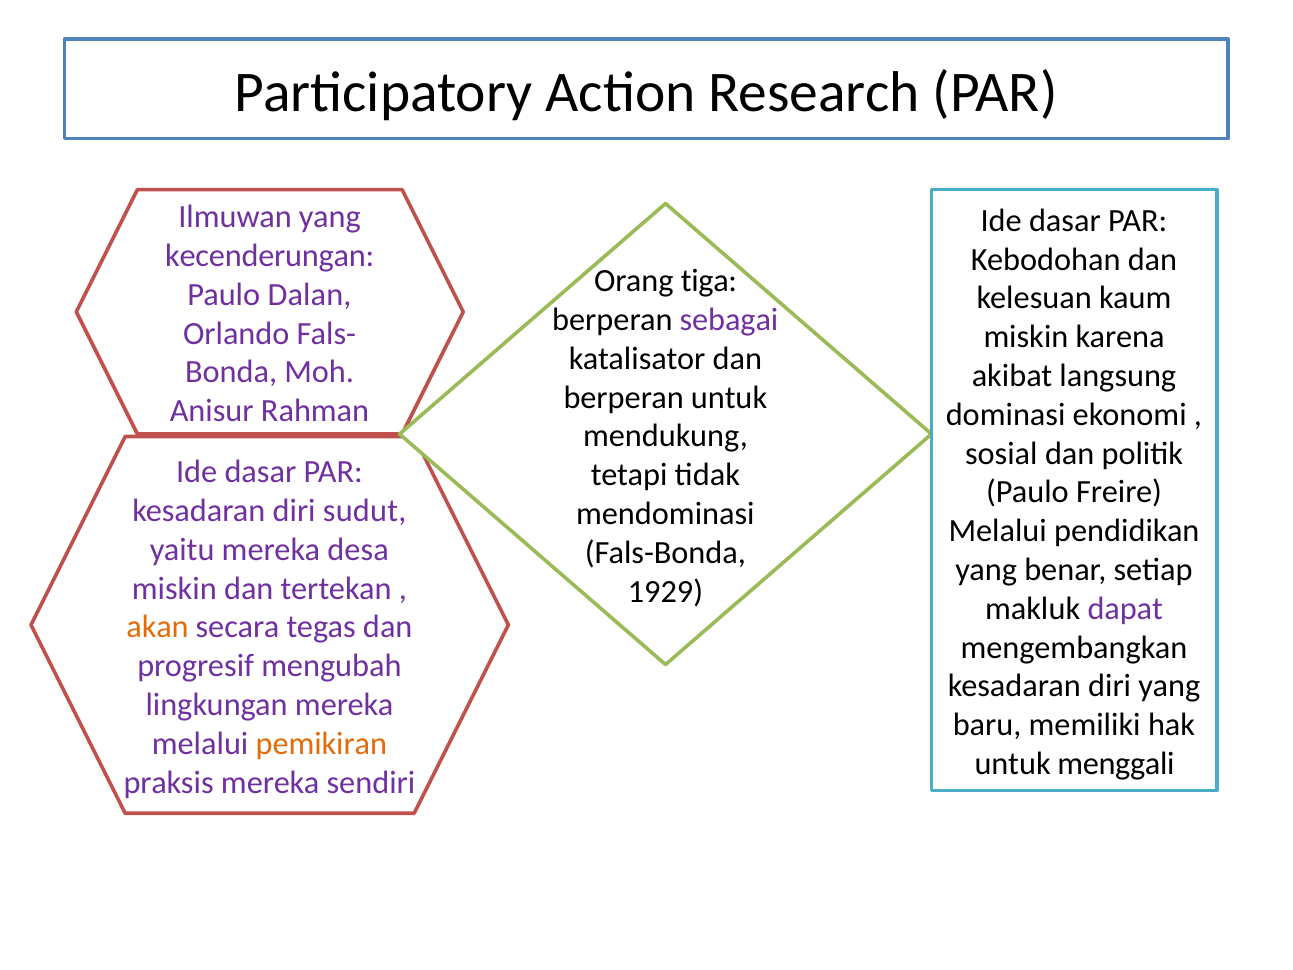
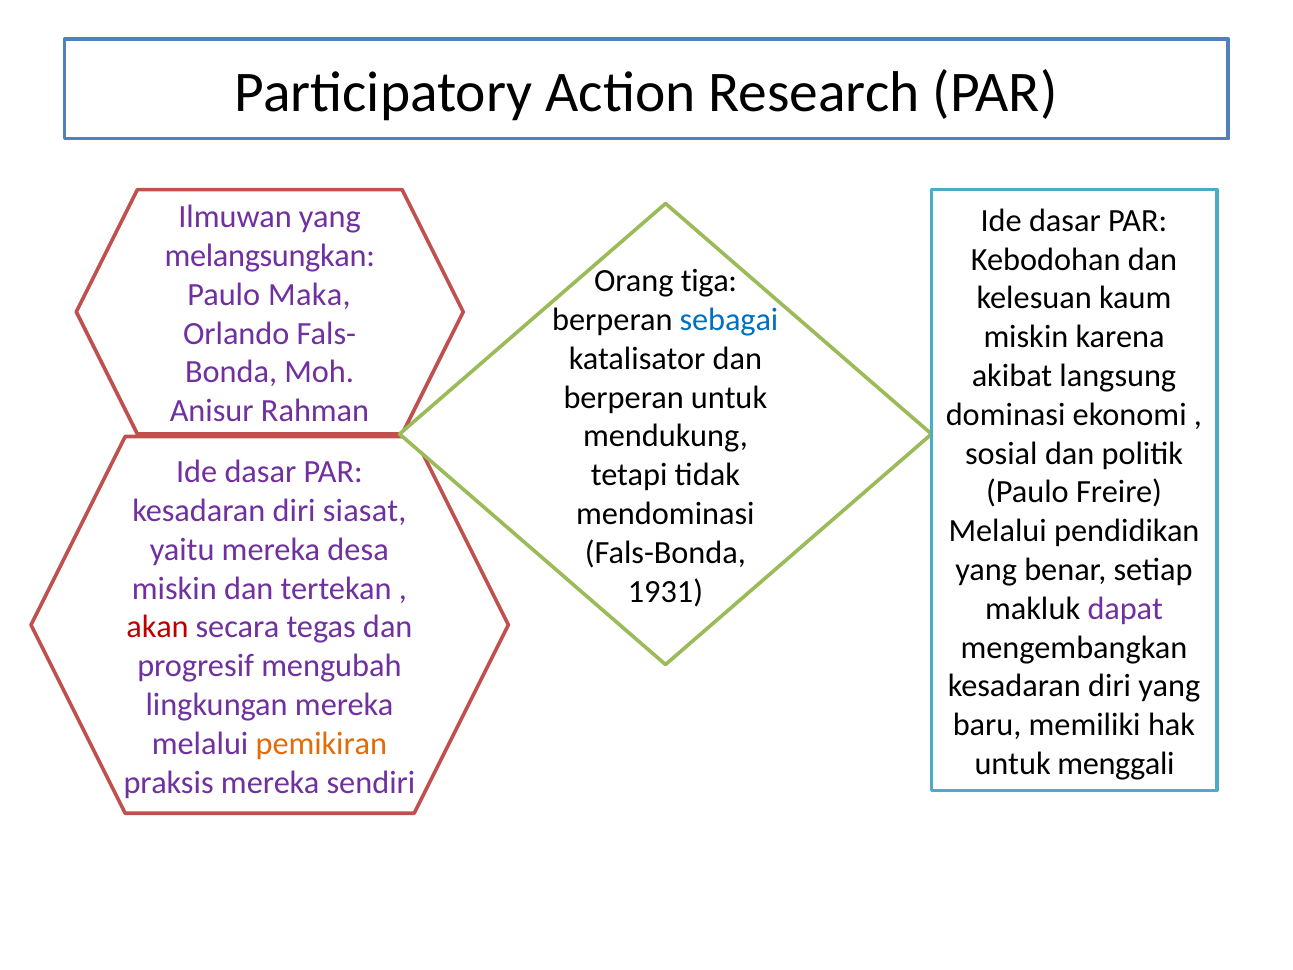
kecenderungan: kecenderungan -> melangsungkan (270, 256)
Dalan: Dalan -> Maka (309, 295)
sebagai colour: purple -> blue (729, 320)
sudut: sudut -> siasat (365, 511)
1929: 1929 -> 1931 (665, 591)
akan colour: orange -> red (158, 627)
